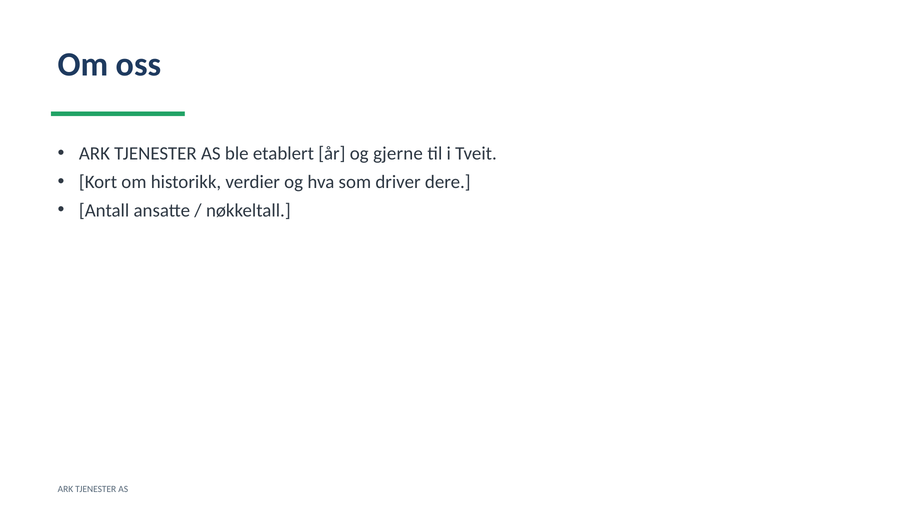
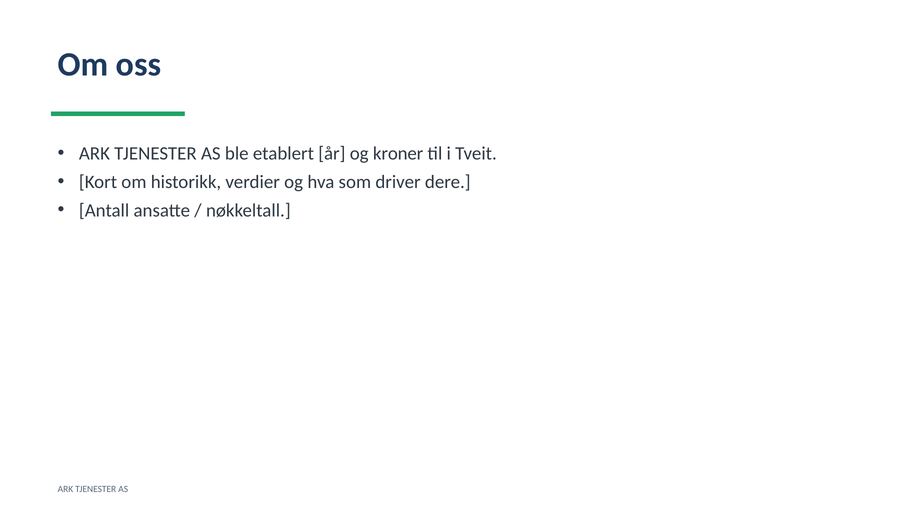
gjerne: gjerne -> kroner (398, 154)
